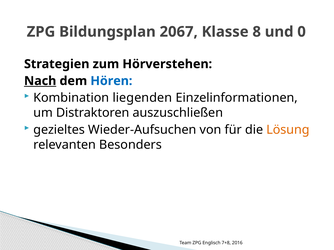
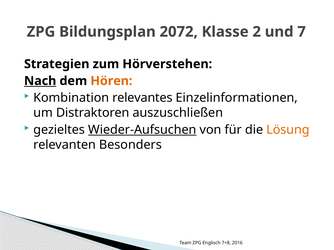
2067: 2067 -> 2072 (179, 32)
8: 8 -> 2 (257, 32)
0: 0 -> 7 (302, 32)
Hören colour: blue -> orange (111, 81)
liegenden: liegenden -> relevantes (142, 98)
Wieder-Aufsuchen underline: none -> present (142, 130)
